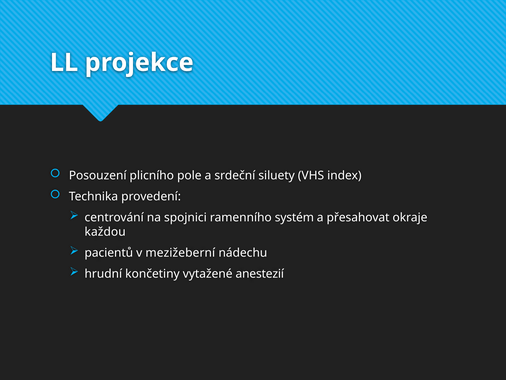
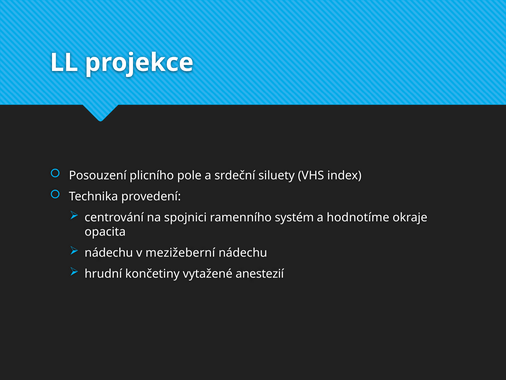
přesahovat: přesahovat -> hodnotíme (358, 217)
každou: každou -> opacita (105, 232)
pacientů: pacientů -> nádechu (109, 253)
